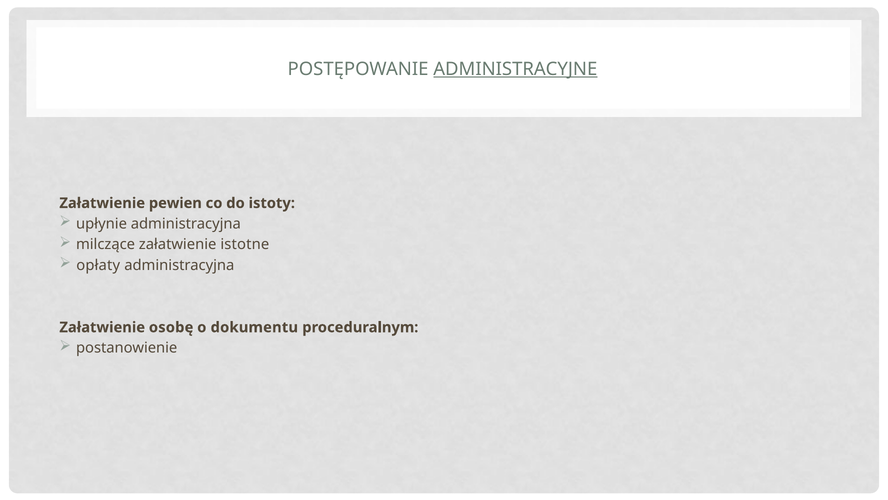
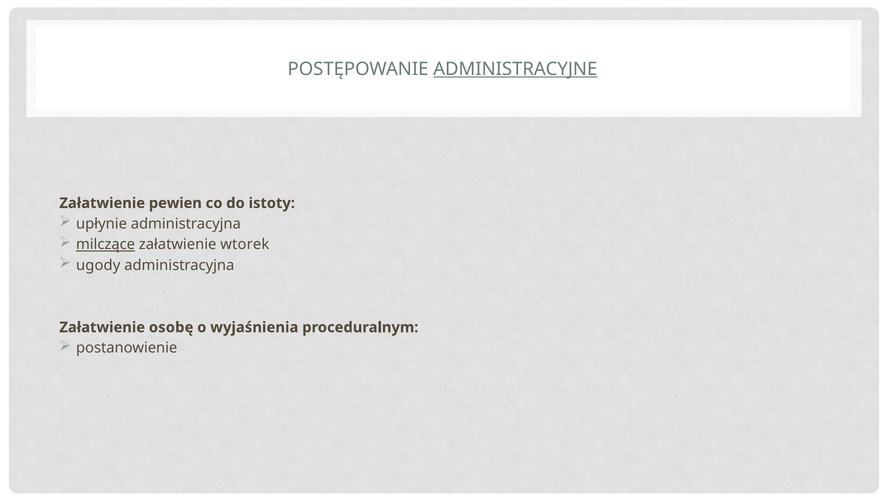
milczące underline: none -> present (106, 244)
istotne: istotne -> wtorek (245, 244)
opłaty: opłaty -> ugody (98, 265)
dokumentu: dokumentu -> wyjaśnienia (254, 327)
